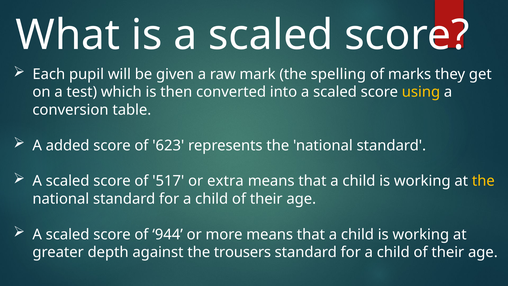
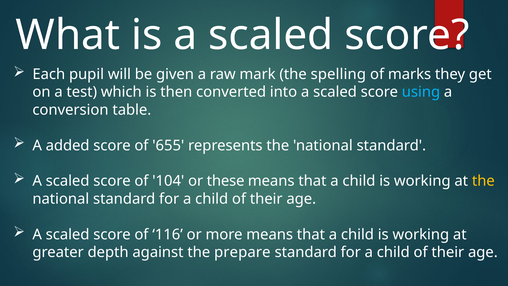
using colour: yellow -> light blue (421, 92)
623: 623 -> 655 (168, 145)
517: 517 -> 104 (168, 181)
extra: extra -> these (226, 181)
944: 944 -> 116 (168, 234)
trousers: trousers -> prepare (242, 252)
